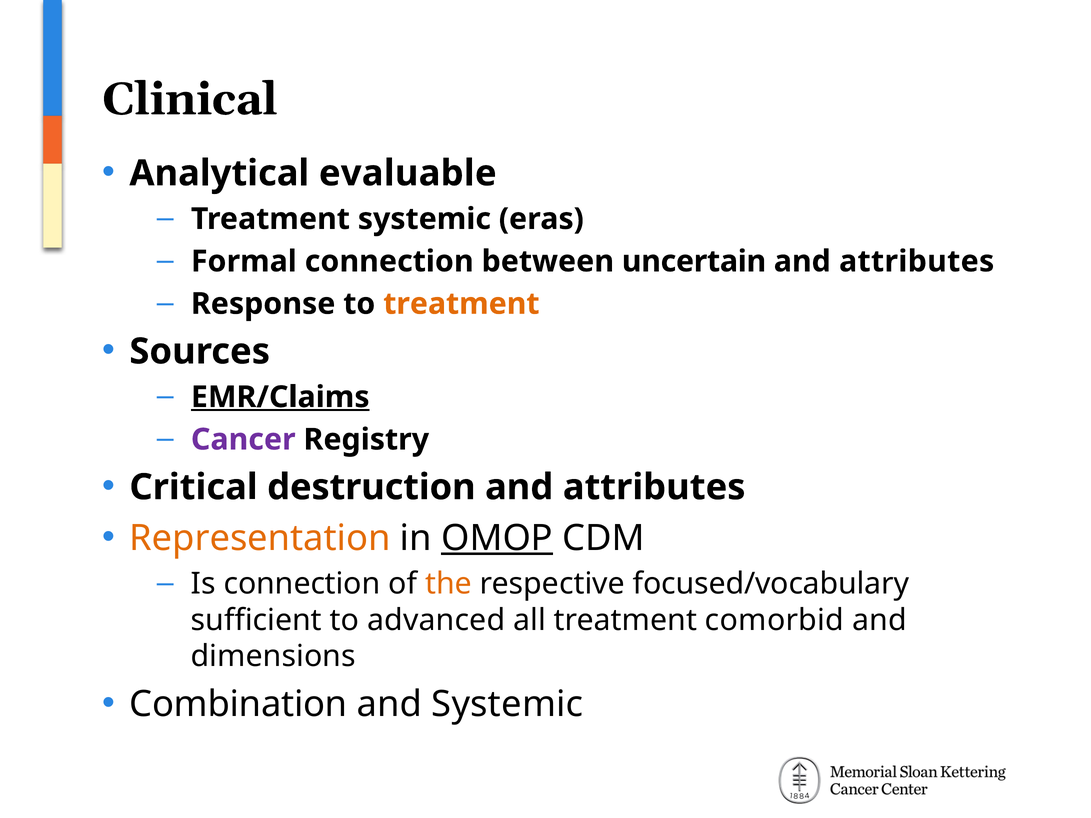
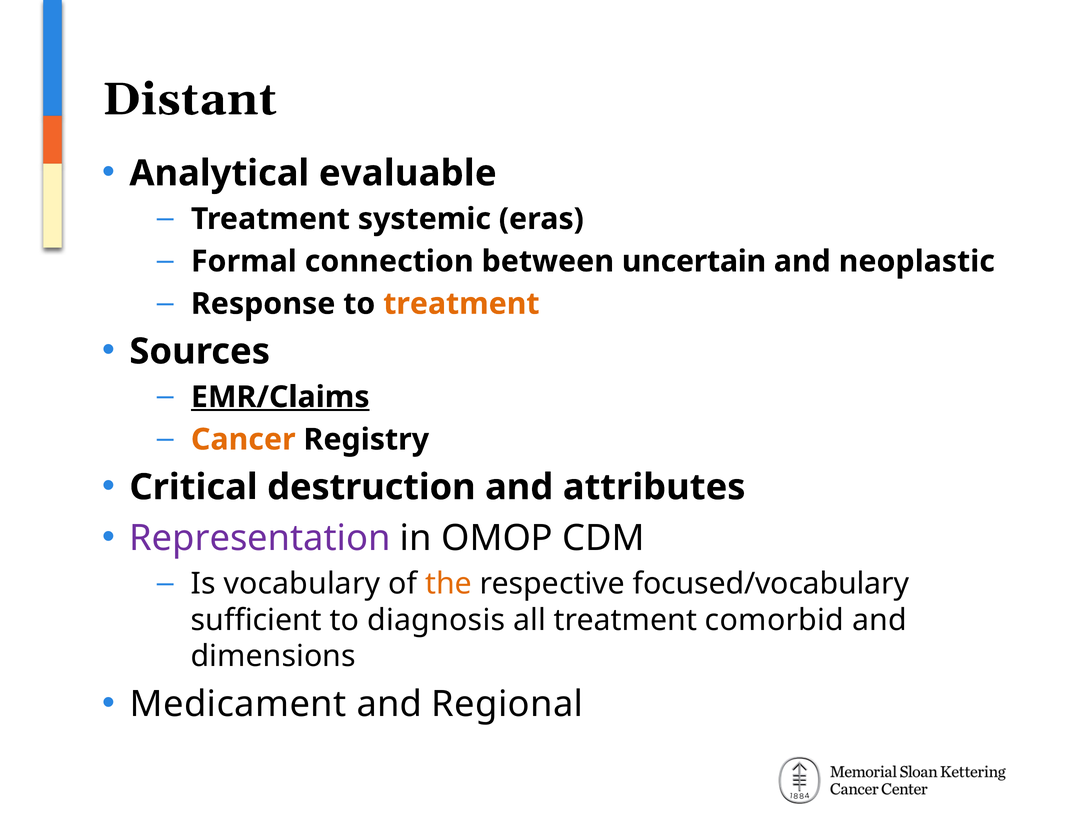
Clinical: Clinical -> Distant (190, 99)
attributes: attributes -> neoplastic (917, 261)
Cancer colour: purple -> orange (243, 440)
Representation colour: orange -> purple (260, 538)
OMOP underline: present -> none (497, 538)
Is connection: connection -> vocabulary (302, 584)
advanced: advanced -> diagnosis (436, 620)
Combination: Combination -> Medicament (238, 704)
and Systemic: Systemic -> Regional (507, 704)
